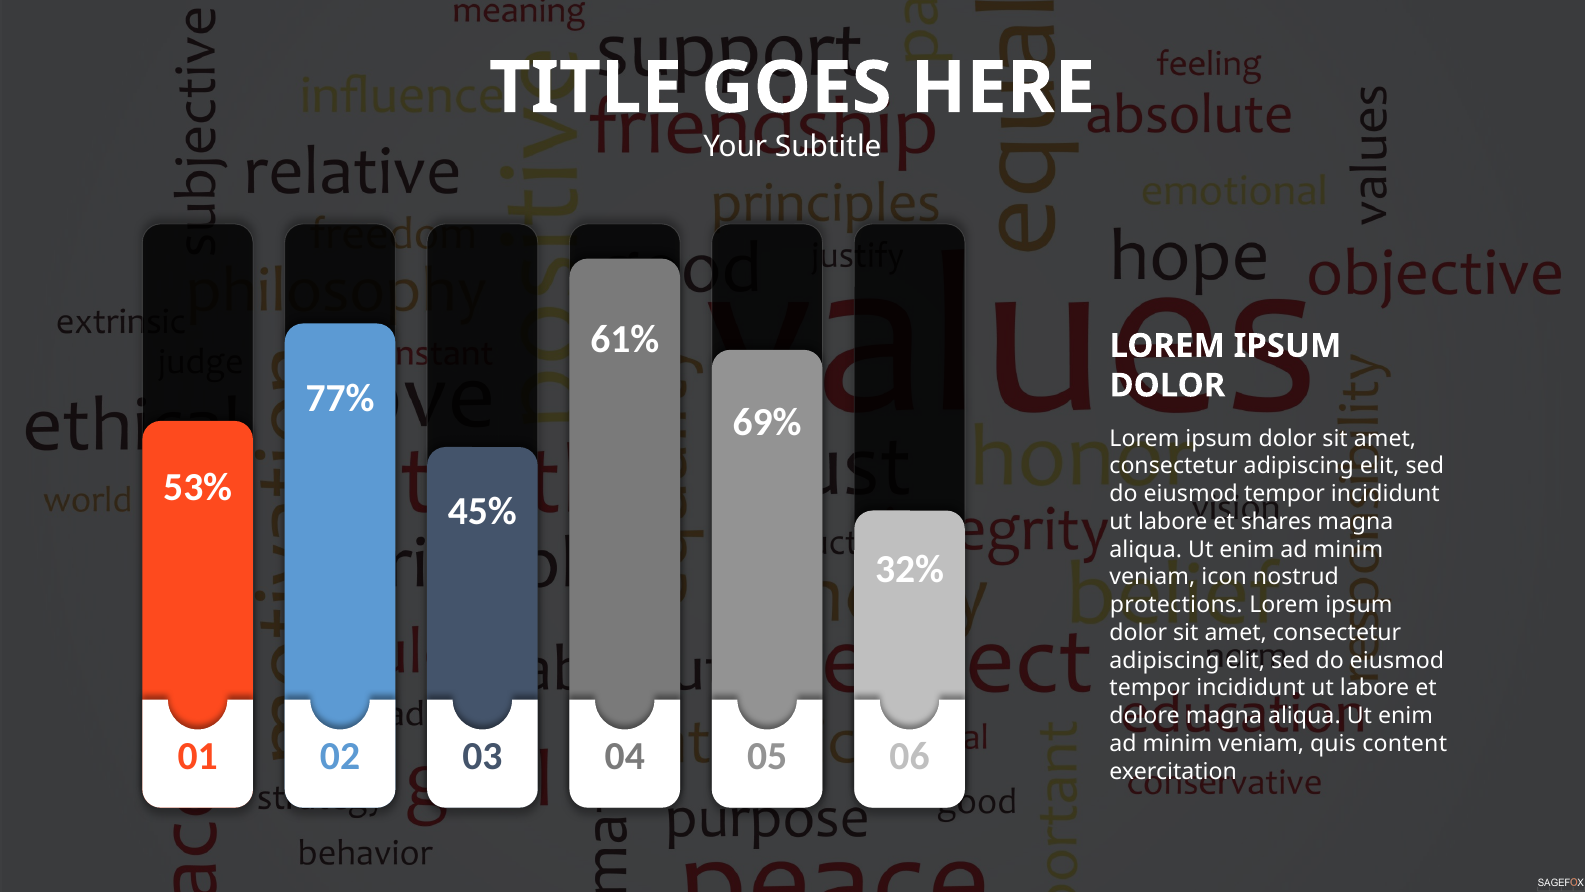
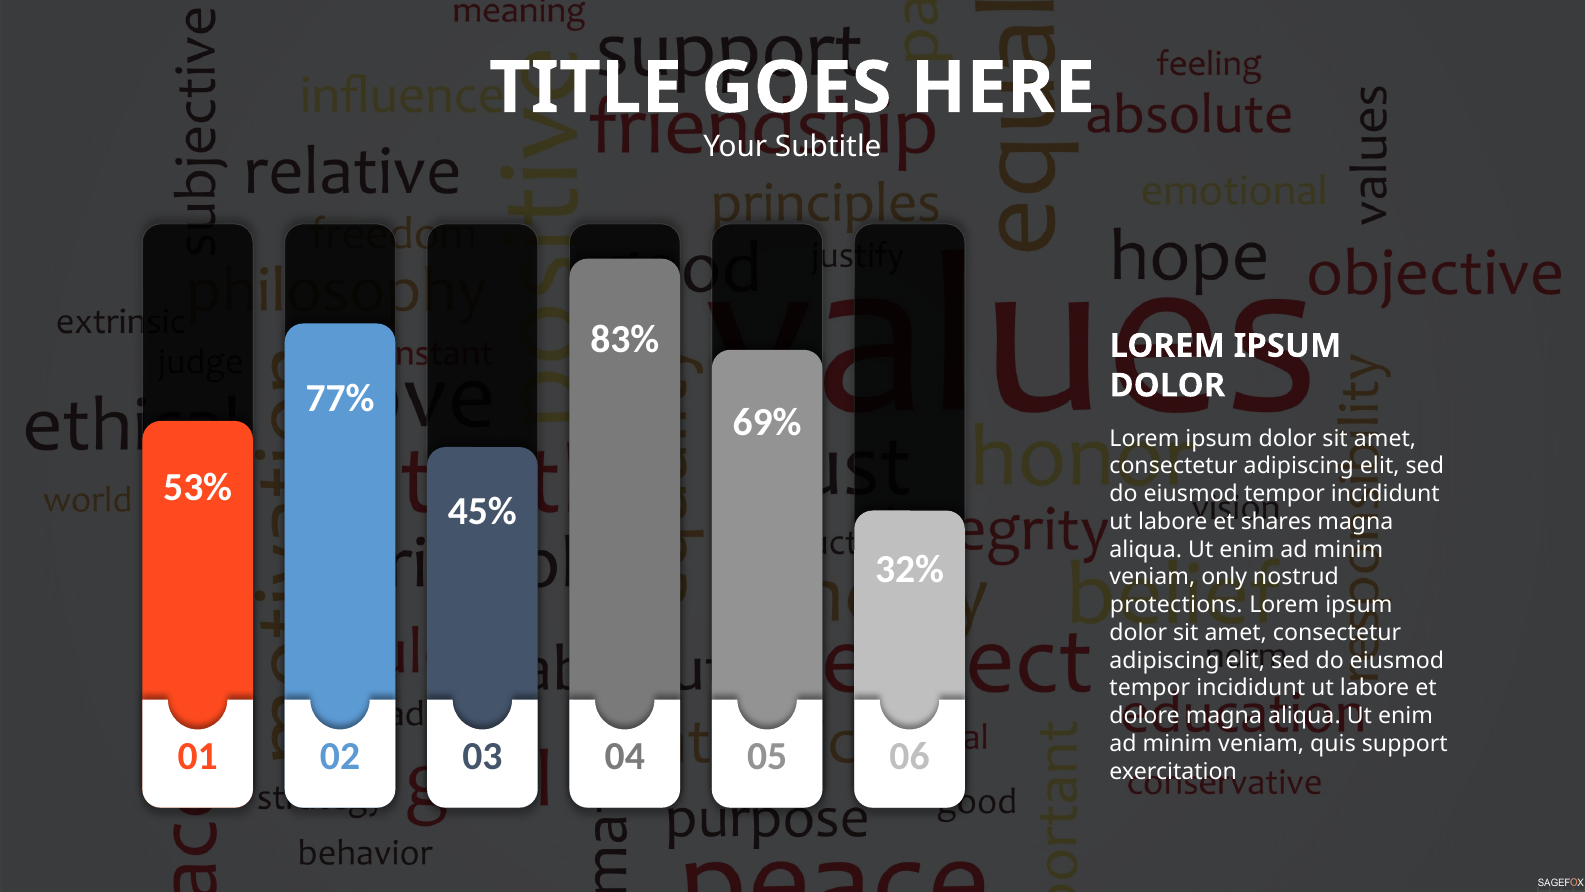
61%: 61% -> 83% (625, 339)
icon: icon -> only (1224, 577)
content: content -> support (1405, 743)
